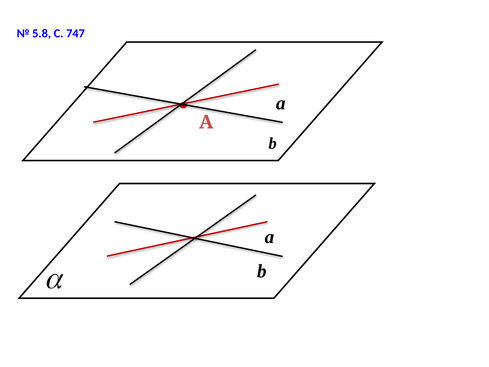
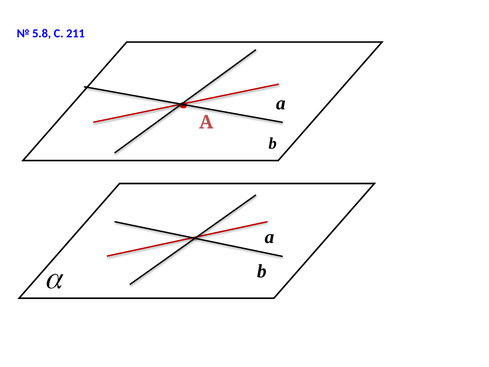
747: 747 -> 211 (76, 34)
